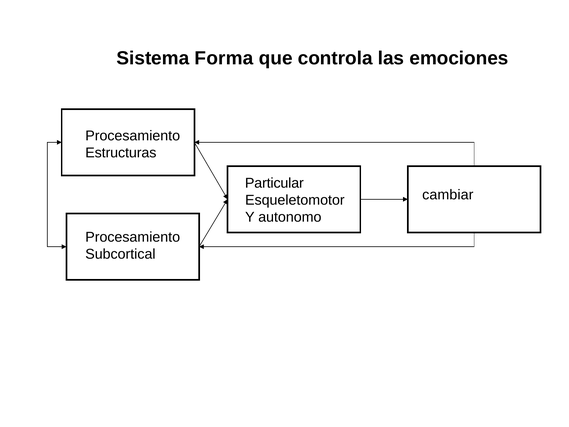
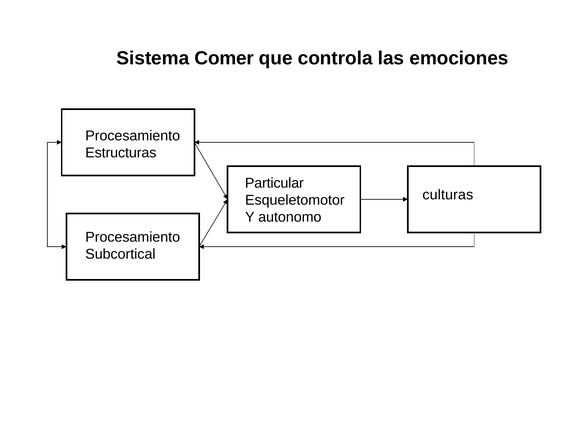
Forma: Forma -> Comer (224, 58)
cambiar: cambiar -> culturas (448, 195)
